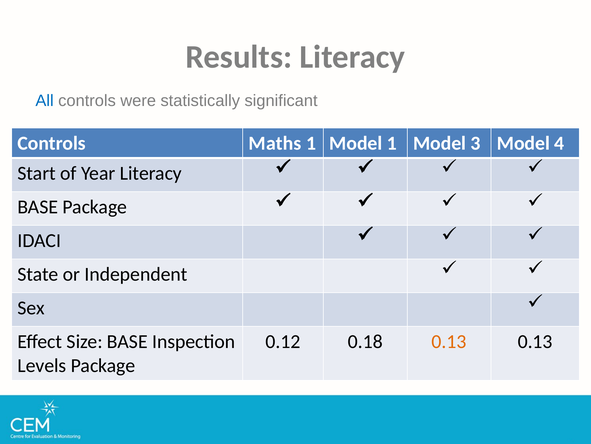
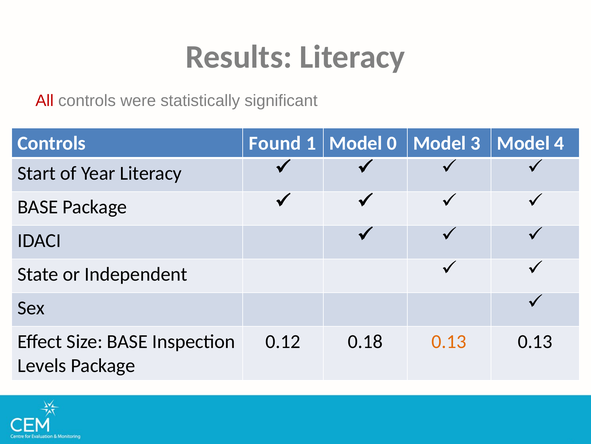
All colour: blue -> red (45, 101)
Maths: Maths -> Found (275, 143)
Model 1: 1 -> 0 (392, 143)
